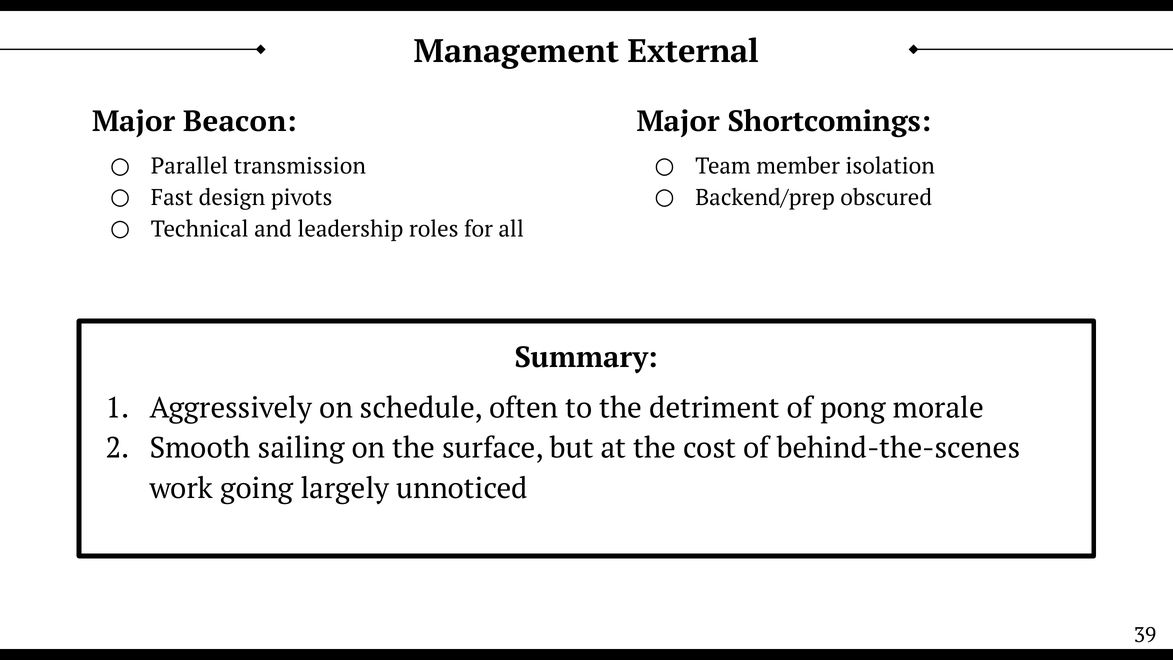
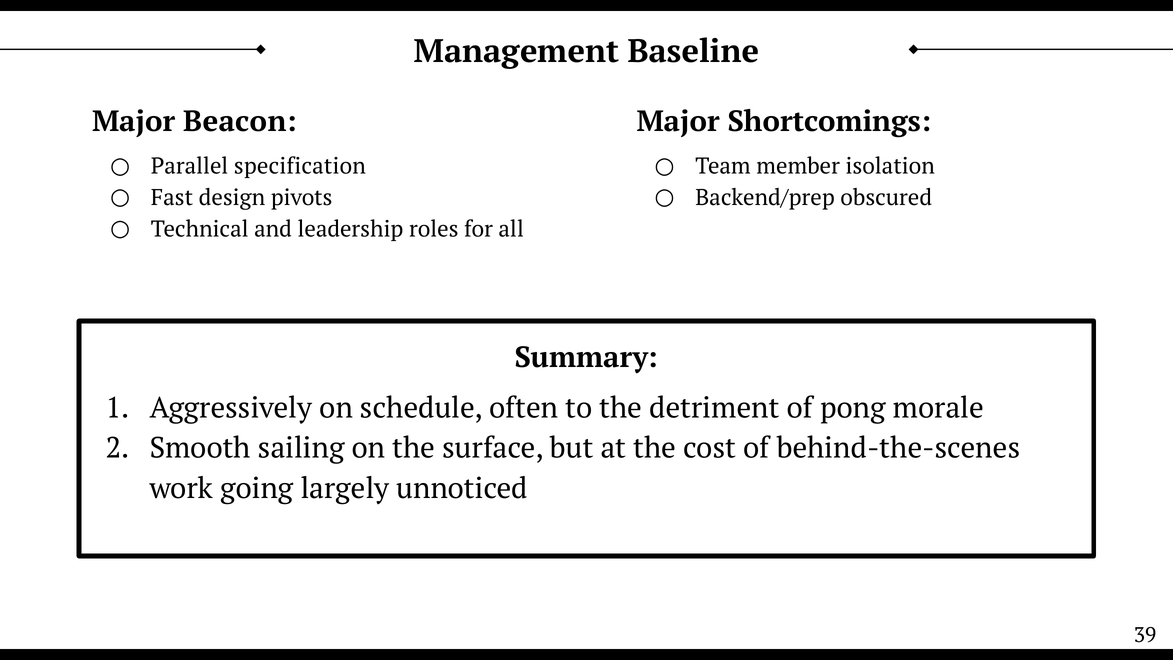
External: External -> Baseline (693, 52)
transmission: transmission -> specification (300, 166)
